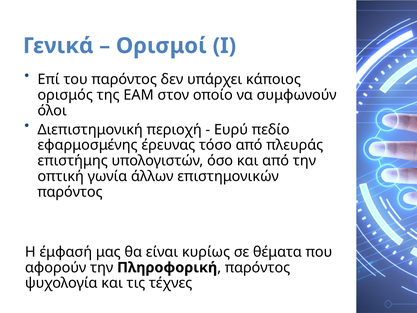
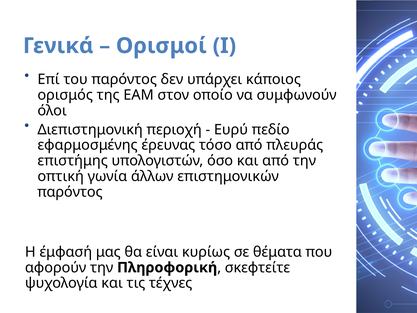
παρόντος: παρόντος -> σκεφτείτε (258, 267)
